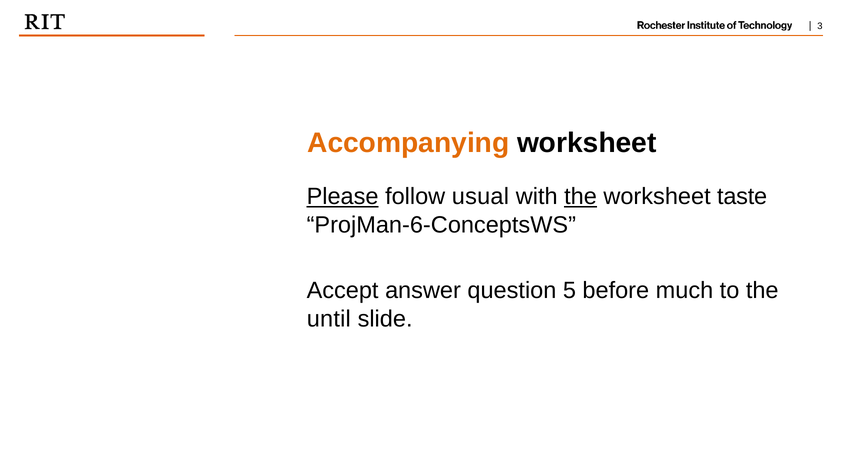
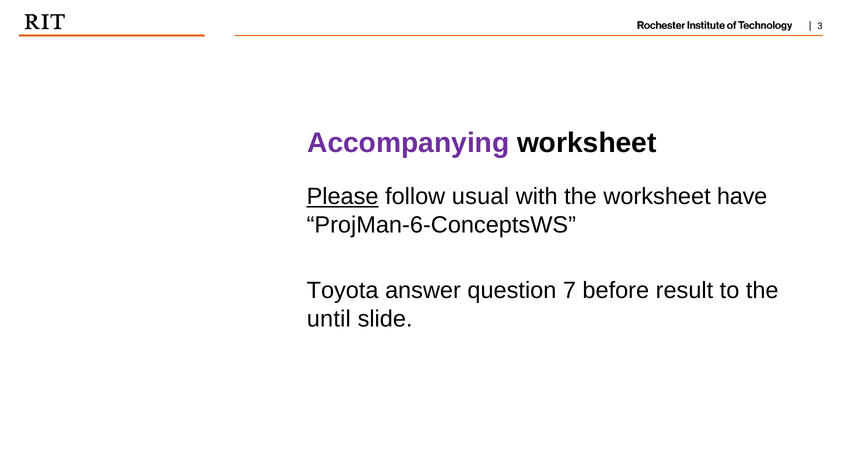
Accompanying colour: orange -> purple (408, 143)
the underline: present -> none (581, 197)
taste: taste -> have (742, 197)
Accept: Accept -> Toyota (343, 291)
5: 5 -> 7 (569, 291)
much: much -> result (684, 291)
